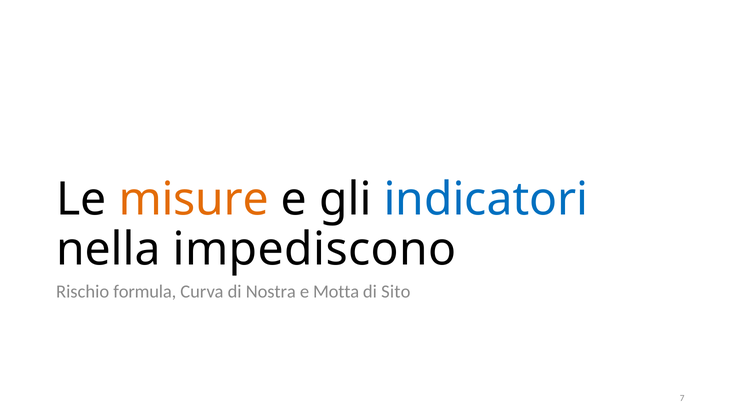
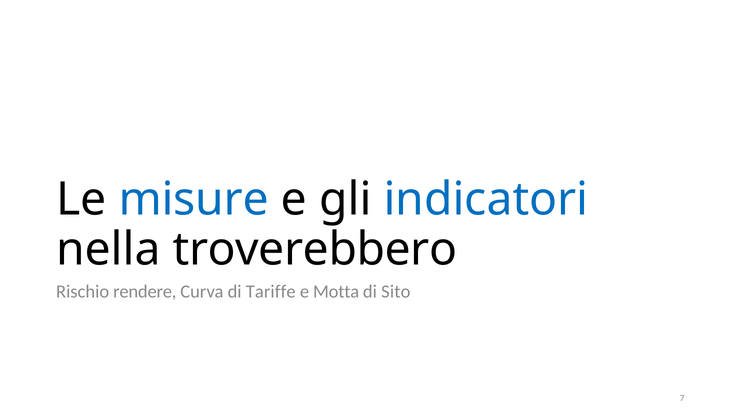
misure colour: orange -> blue (194, 199)
impediscono: impediscono -> troverebbero (315, 249)
formula: formula -> rendere (145, 292)
Nostra: Nostra -> Tariffe (271, 292)
